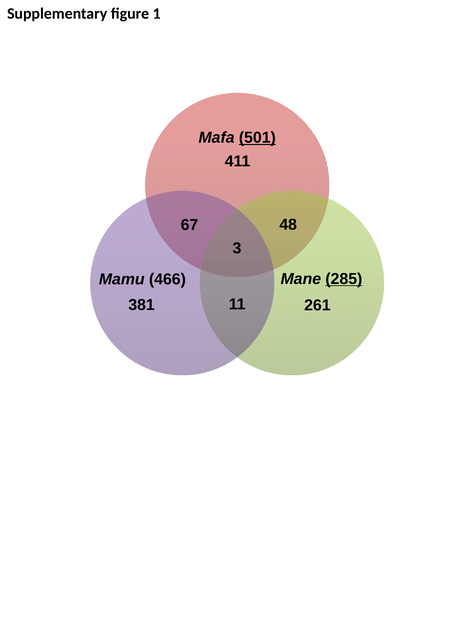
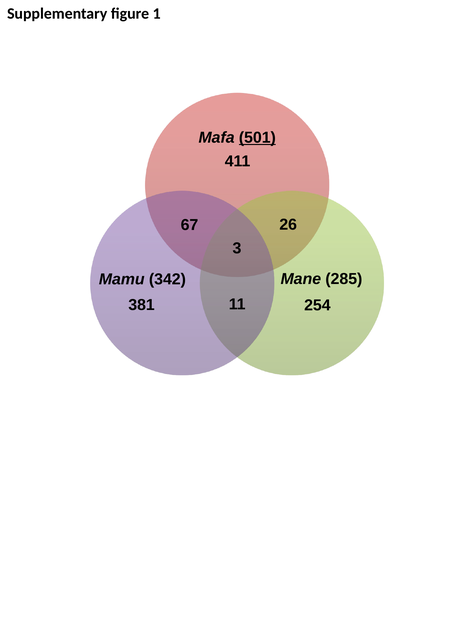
48: 48 -> 26 (288, 224)
466: 466 -> 342 (167, 279)
285 underline: present -> none (344, 279)
261: 261 -> 254 (317, 305)
